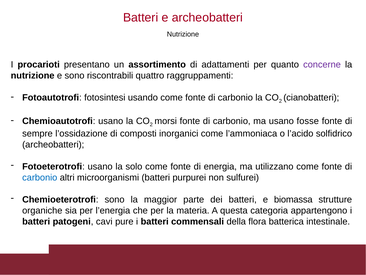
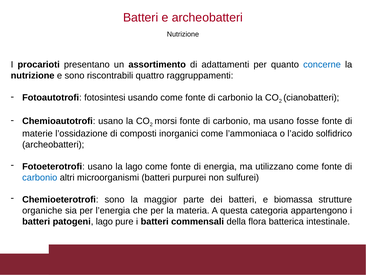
concerne colour: purple -> blue (322, 64)
sempre: sempre -> materie (37, 133)
la solo: solo -> lago (134, 166)
patogeni cavi: cavi -> lago (104, 221)
